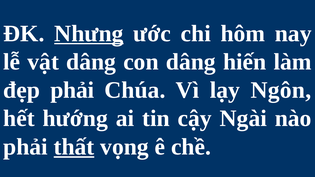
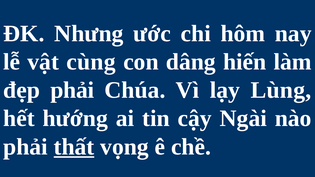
Nhưng underline: present -> none (89, 34)
vật dâng: dâng -> cùng (91, 62)
Ngôn: Ngôn -> Lùng (281, 90)
